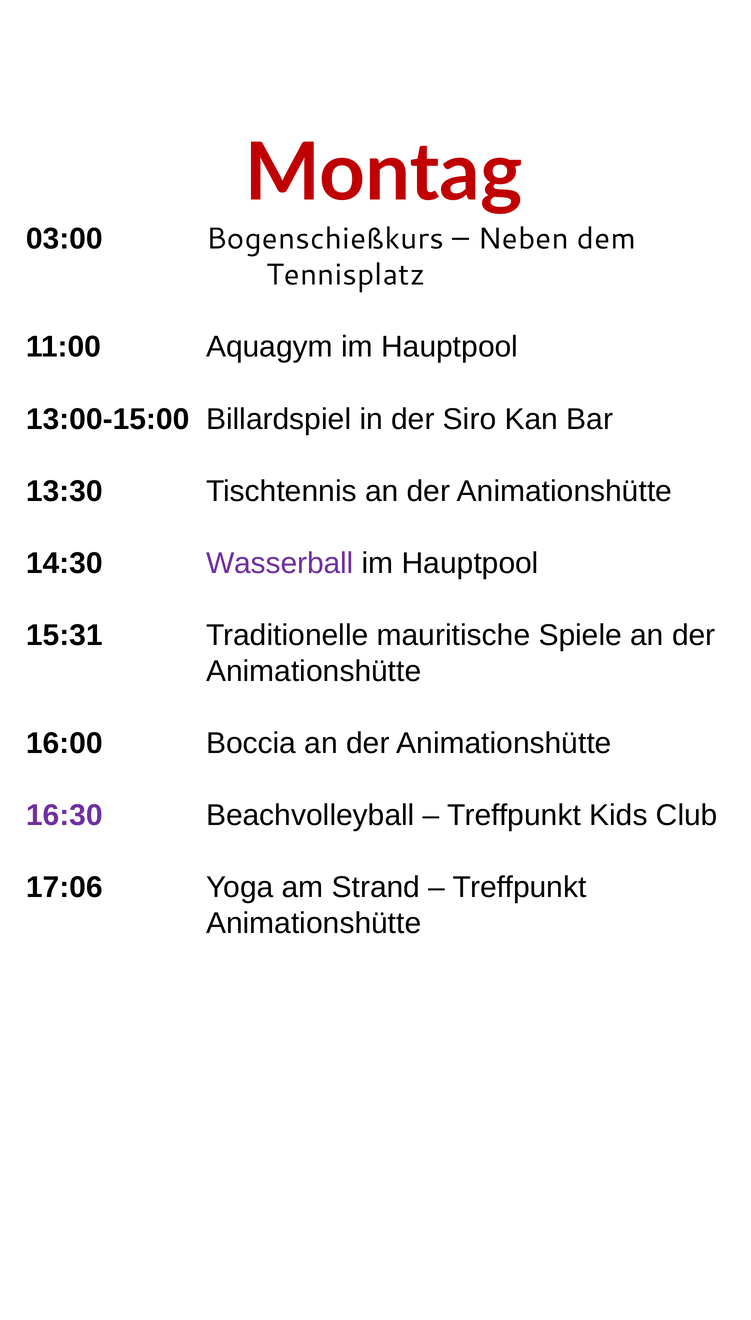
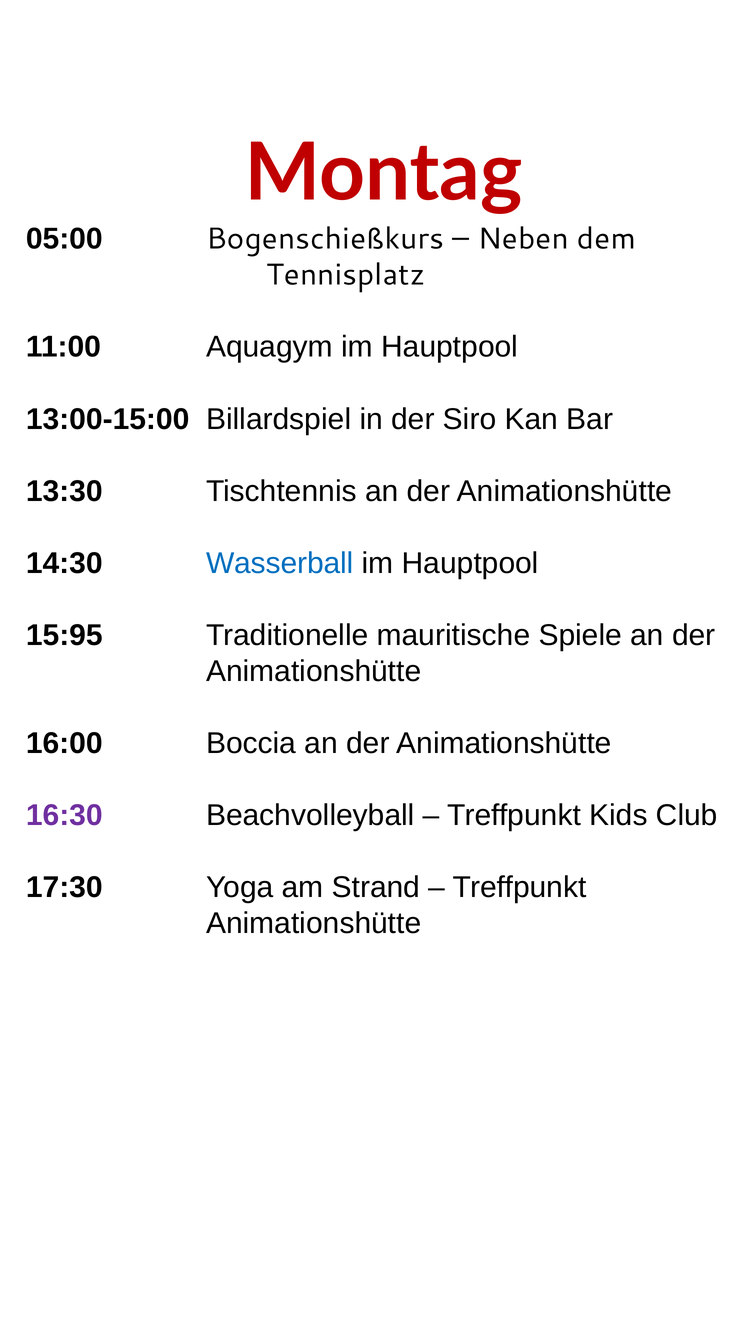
03:00: 03:00 -> 05:00 (64, 239)
Wasserball colour: purple -> blue (280, 564)
15:31: 15:31 -> 15:95 (64, 636)
17:06: 17:06 -> 17:30 (64, 888)
